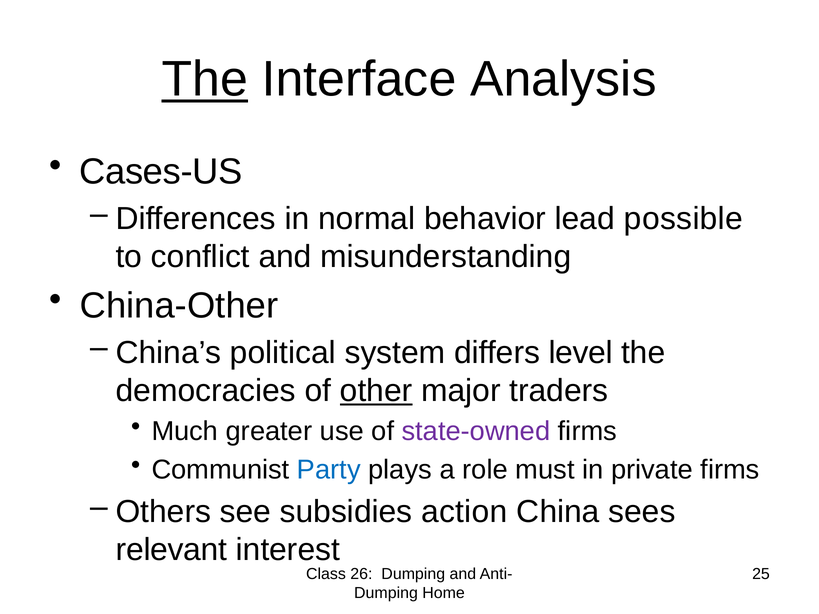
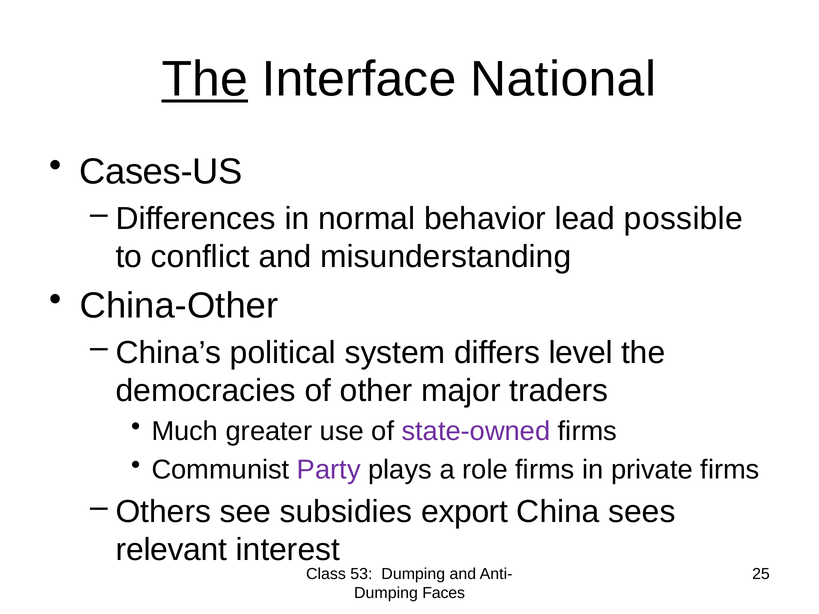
Analysis: Analysis -> National (563, 79)
other underline: present -> none (376, 391)
Party colour: blue -> purple (329, 470)
role must: must -> firms (545, 470)
action: action -> export (465, 512)
26: 26 -> 53 (361, 574)
Home: Home -> Faces (444, 593)
